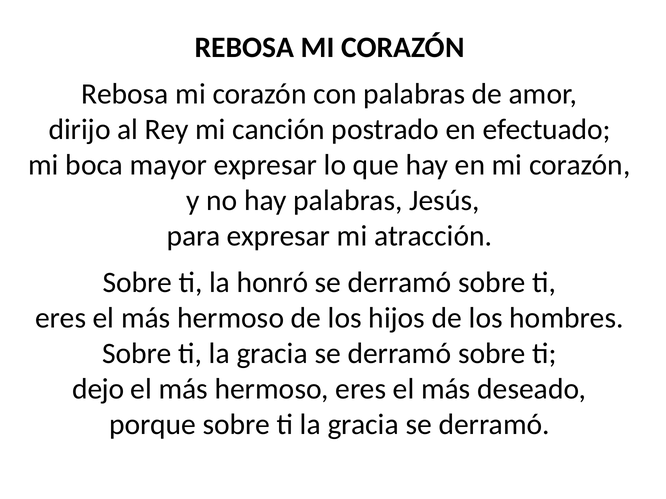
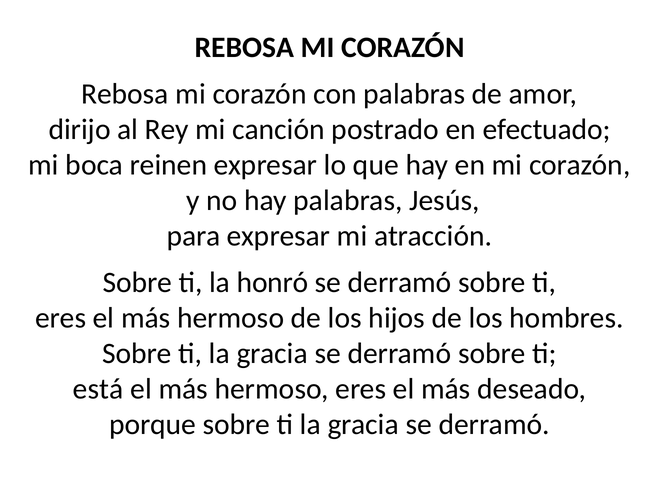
mayor: mayor -> reinen (168, 165)
dejo: dejo -> está (98, 389)
